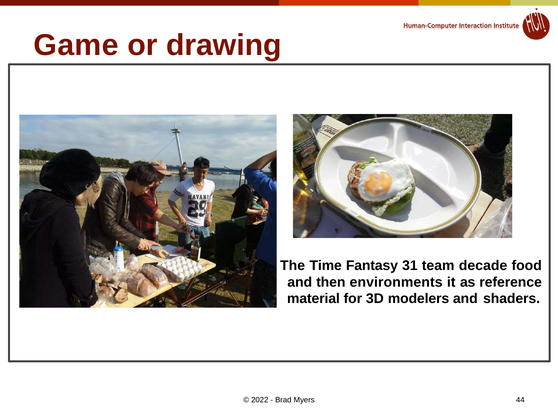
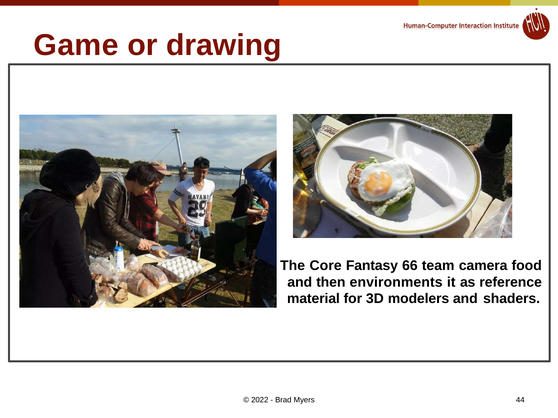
Time: Time -> Core (326, 266)
31: 31 -> 66 (410, 266)
decade: decade -> camera (483, 266)
